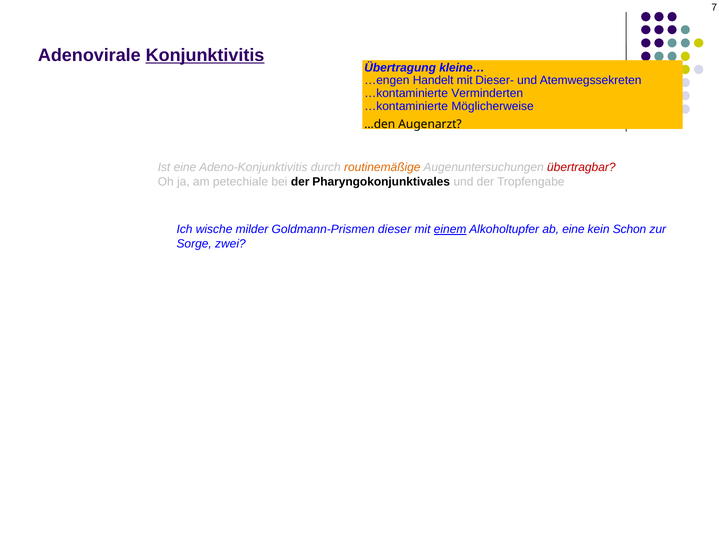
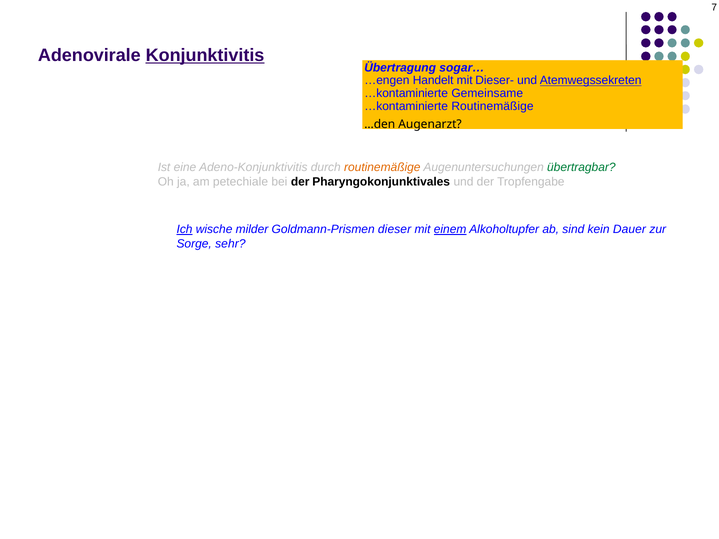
kleine…: kleine… -> sogar… (462, 68)
Atemwegssekreten underline: none -> present (591, 81)
Verminderten: Verminderten -> Gemeinsame (487, 93)
…kontaminierte Möglicherweise: Möglicherweise -> Routinemäßige (493, 106)
übertragbar colour: red -> green (581, 167)
Ich underline: none -> present (185, 229)
ab eine: eine -> sind (573, 229)
Schon: Schon -> Dauer (629, 229)
zwei: zwei -> sehr (230, 244)
